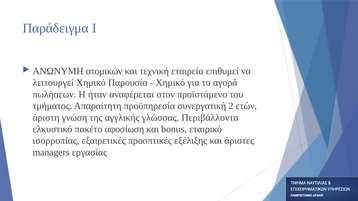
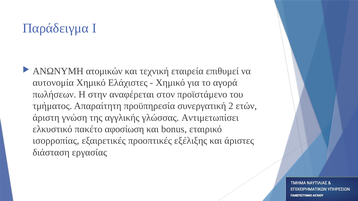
λειτουργεί: λειτουργεί -> αυτονομία (53, 83)
Παρουσία: Παρουσία -> Ελάχιστες (128, 83)
ήταν: ήταν -> στην (97, 95)
Περιβάλλοντα: Περιβάλλοντα -> Αντιμετωπίσει (210, 118)
managers: managers -> διάσταση (51, 153)
